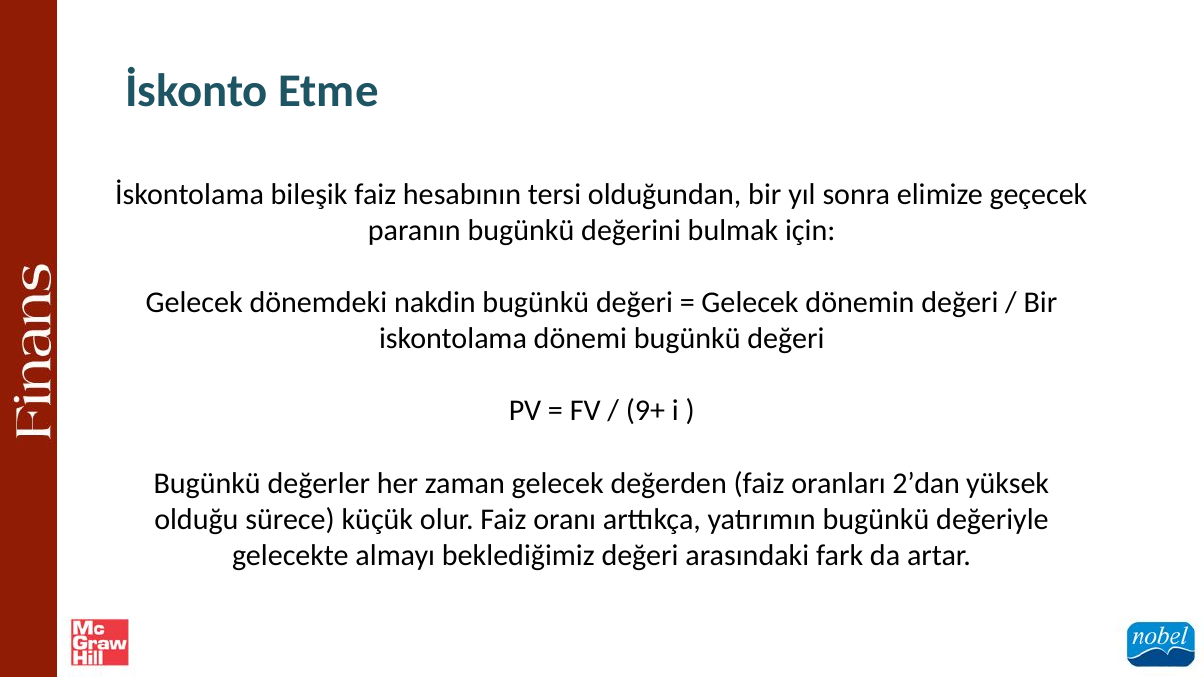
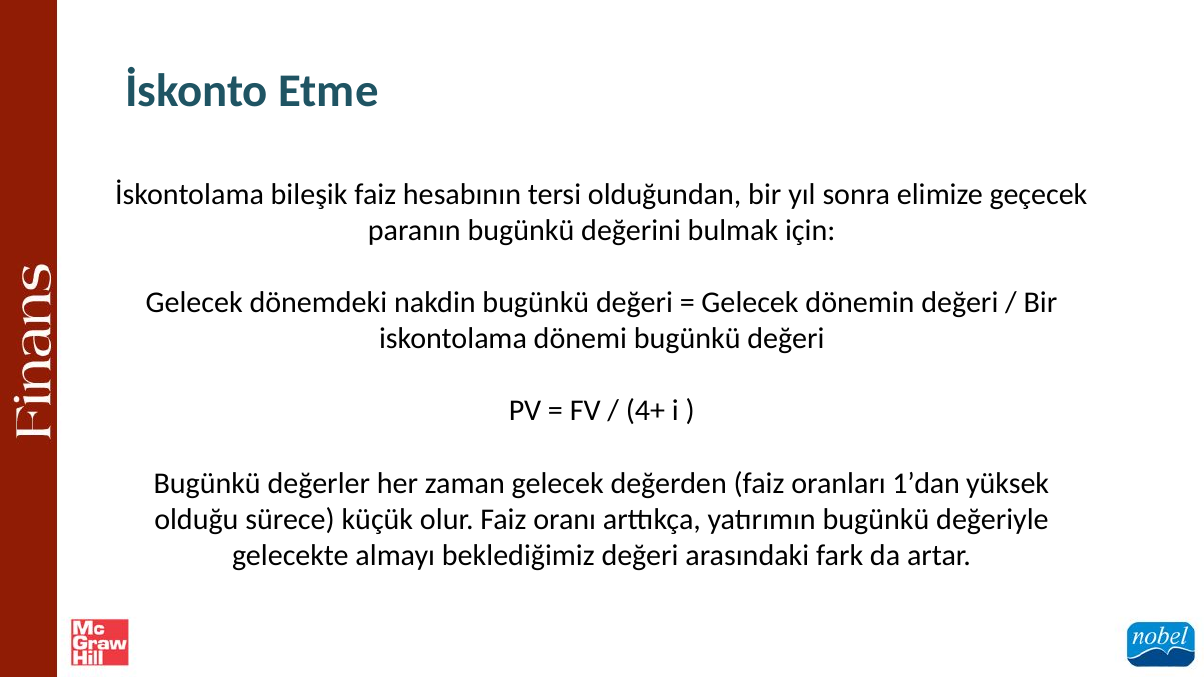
9+: 9+ -> 4+ (646, 411)
2’dan: 2’dan -> 1’dan (926, 483)
